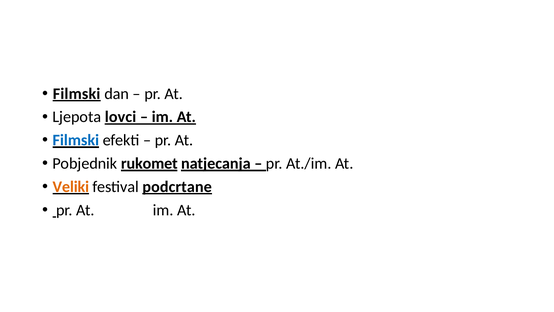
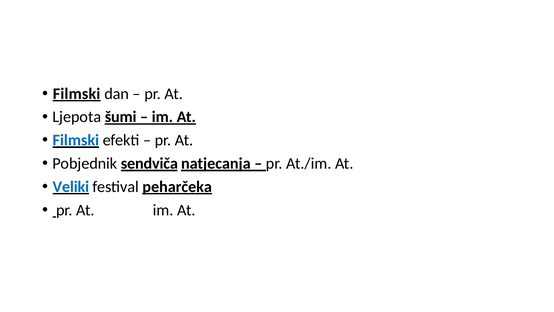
lovci: lovci -> šumi (121, 117)
rukomet: rukomet -> sendviča (149, 163)
Veliki colour: orange -> blue (71, 187)
podcrtane: podcrtane -> peharčeka (177, 187)
